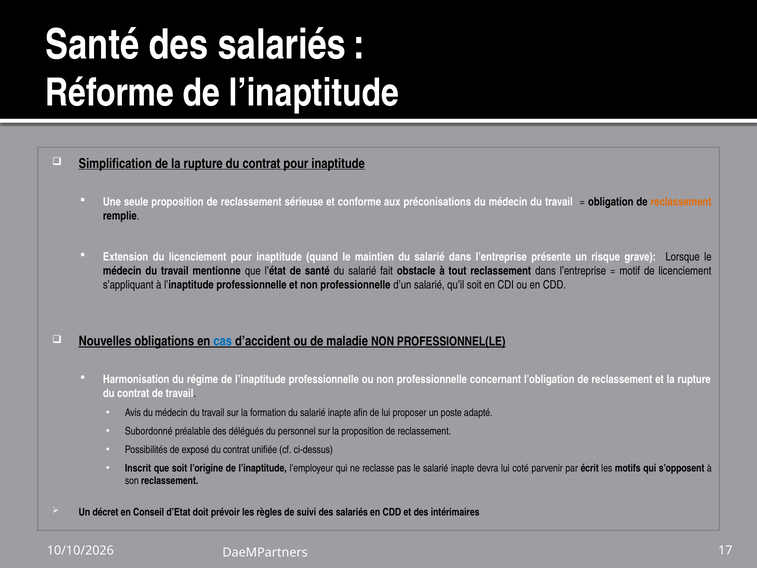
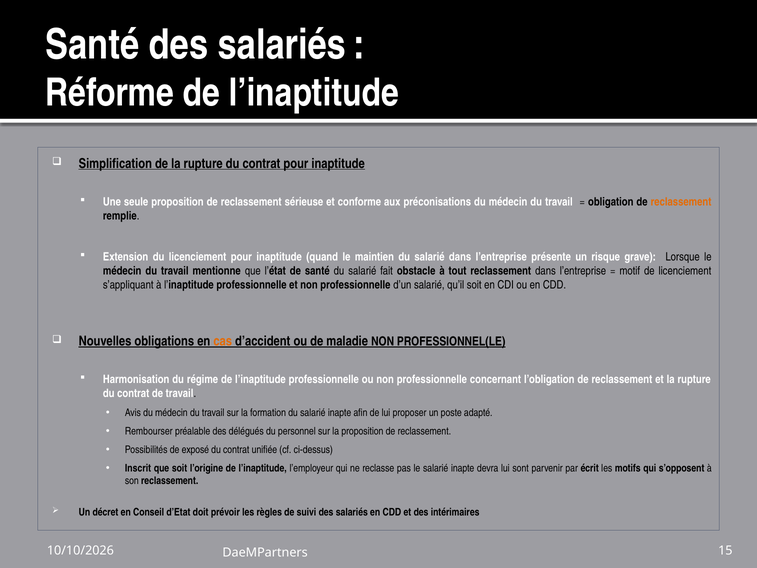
cas colour: blue -> orange (223, 341)
Subordonné: Subordonné -> Rembourser (149, 431)
coté: coté -> sont (521, 468)
17: 17 -> 15 (725, 550)
